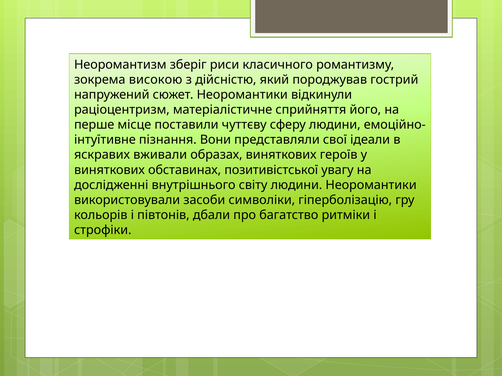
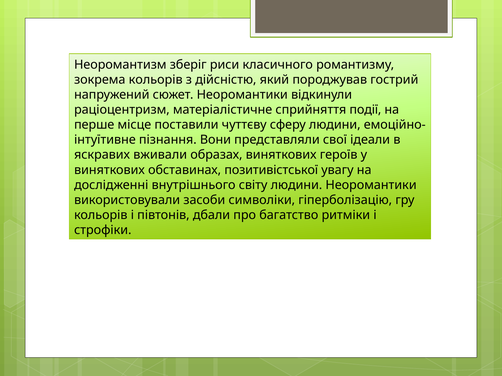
зокрема високою: високою -> кольорів (156, 80)
його: його -> події (365, 110)
